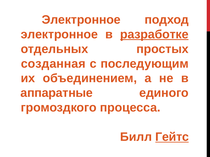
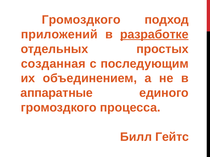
Электронное: Электронное -> Громоздкого (81, 20)
электронное: электронное -> приложений (59, 34)
Гейтс underline: present -> none (172, 137)
